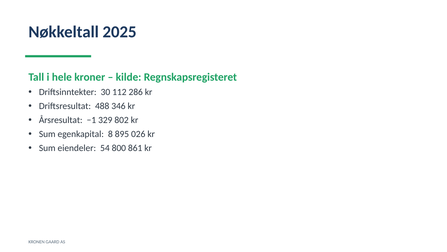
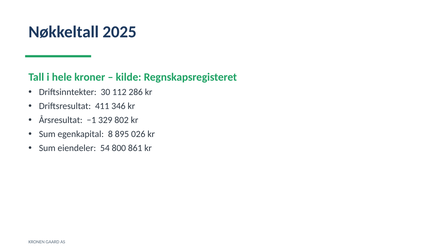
488: 488 -> 411 (102, 106)
